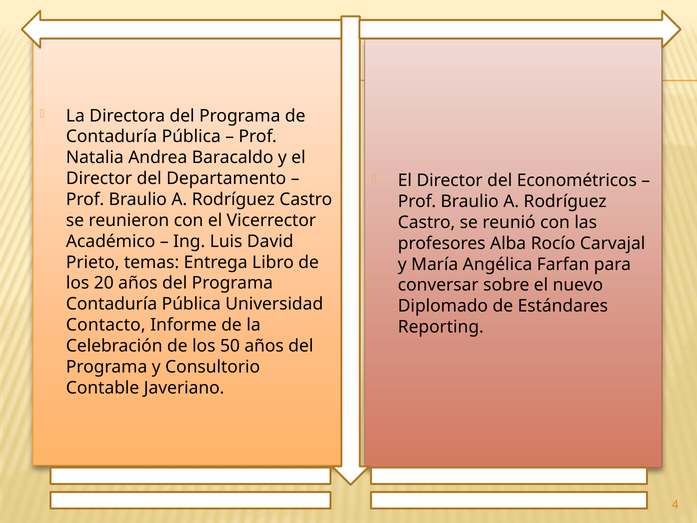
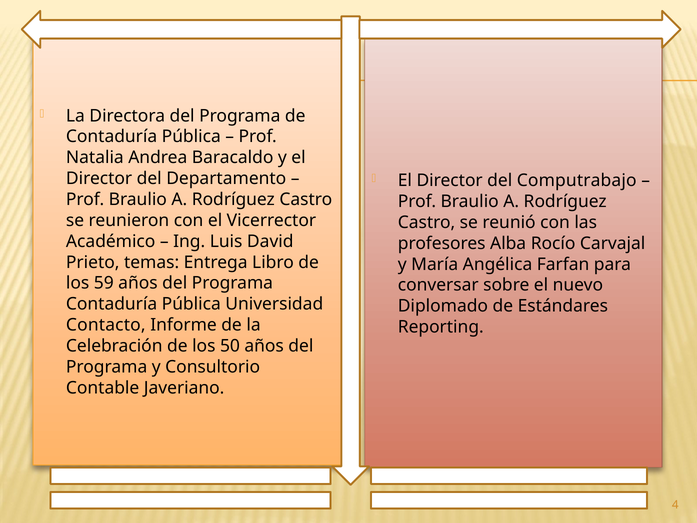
Econométricos: Econométricos -> Computrabajo (577, 181)
20: 20 -> 59 (104, 283)
